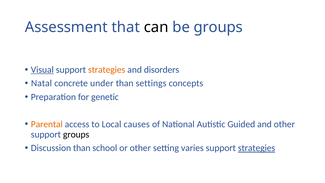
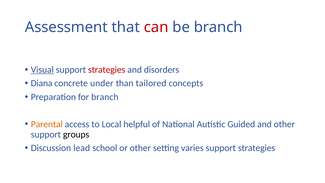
can colour: black -> red (156, 27)
be groups: groups -> branch (218, 27)
strategies colour: orange -> red (107, 70)
Natal: Natal -> Diana (42, 83)
settings: settings -> tailored (151, 83)
for genetic: genetic -> branch (105, 97)
causes: causes -> helpful (137, 124)
Discussion than: than -> lead (82, 148)
strategies underline: present -> none (257, 148)
